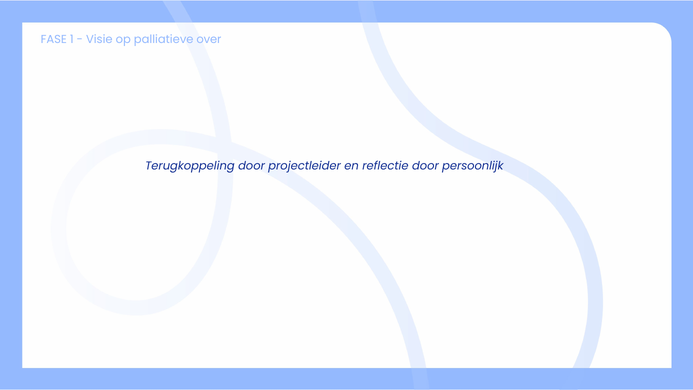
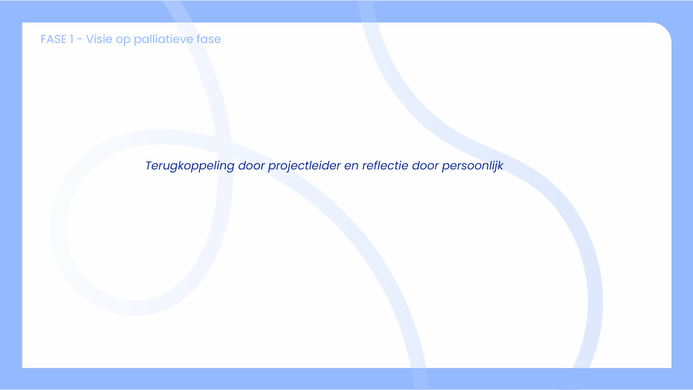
palliatieve over: over -> fase (209, 40)
